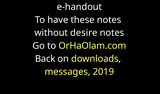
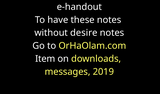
Back: Back -> Item (45, 59)
